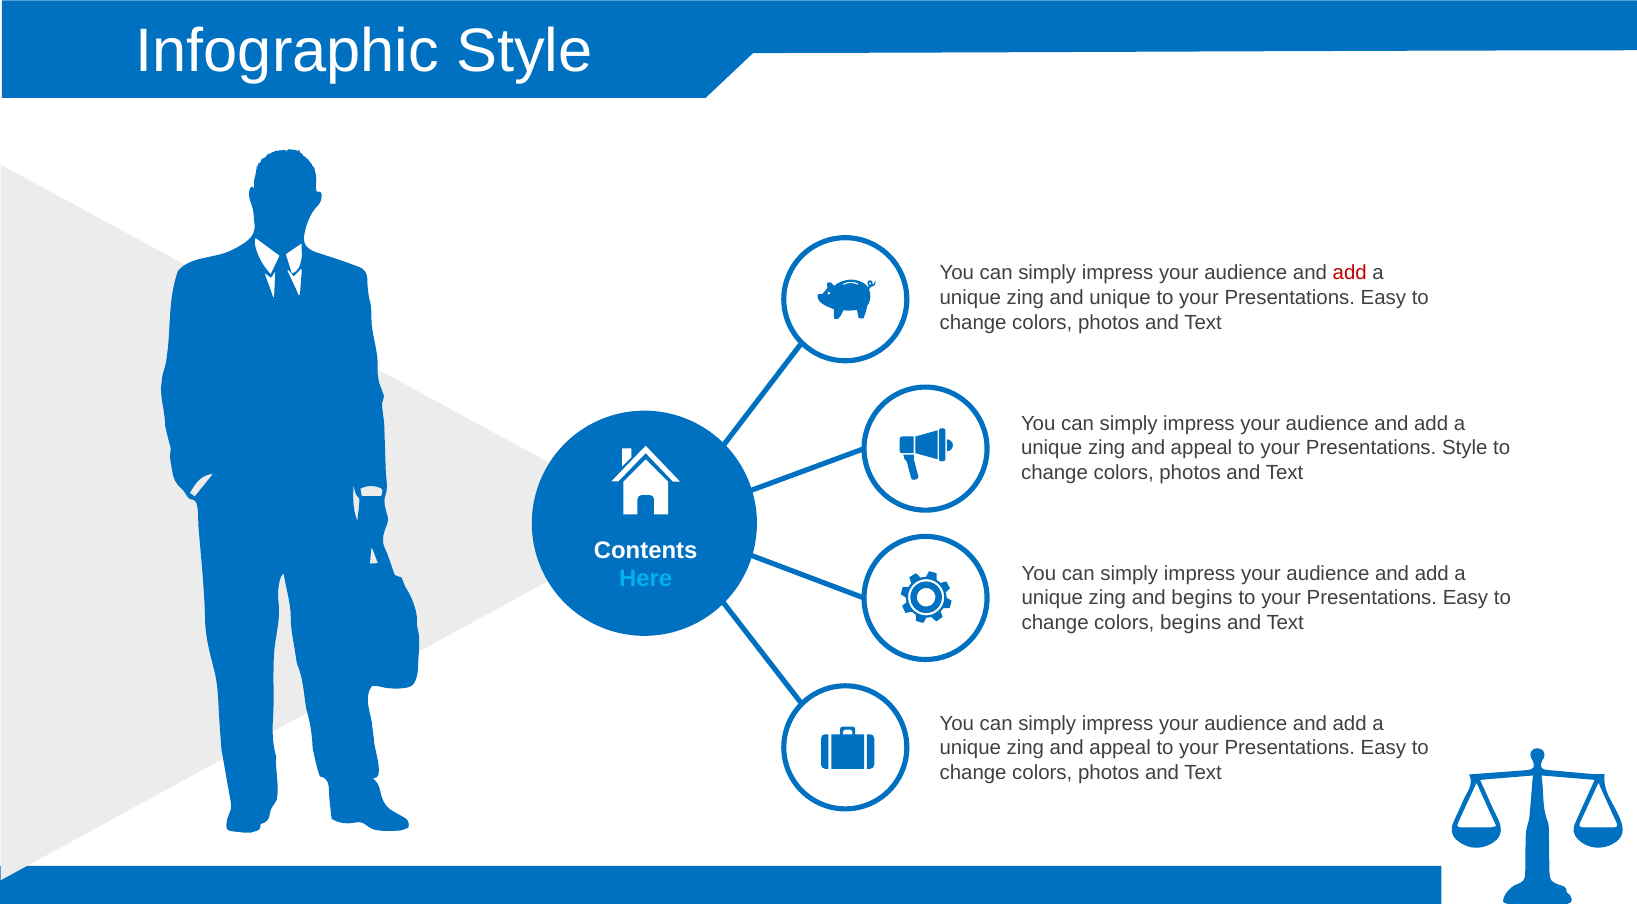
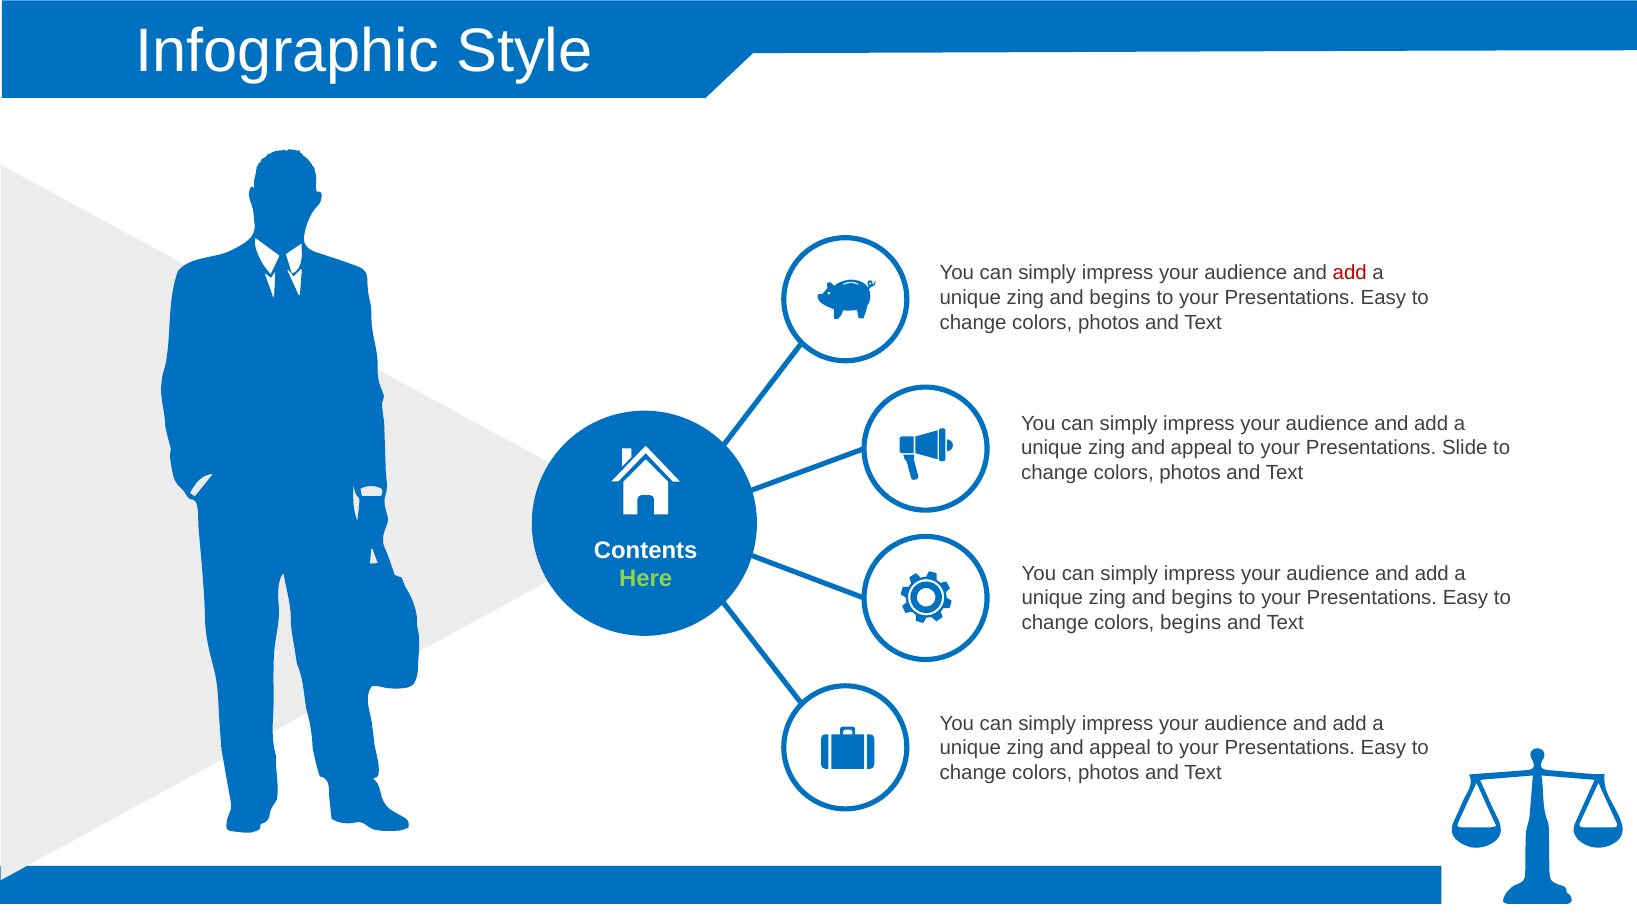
unique: unique -> begins (1120, 298)
Presentations Style: Style -> Slide (1465, 448)
Here colour: light blue -> light green (646, 579)
